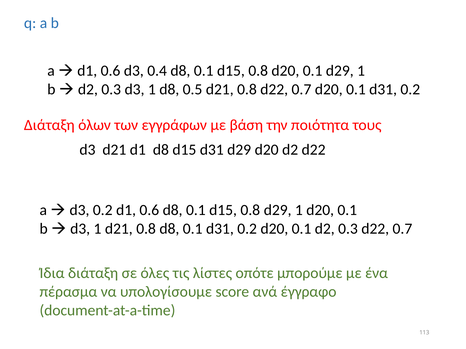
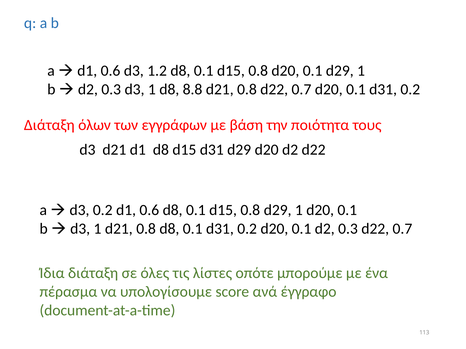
0.4: 0.4 -> 1.2 (157, 71)
0.5: 0.5 -> 8.8 (193, 90)
